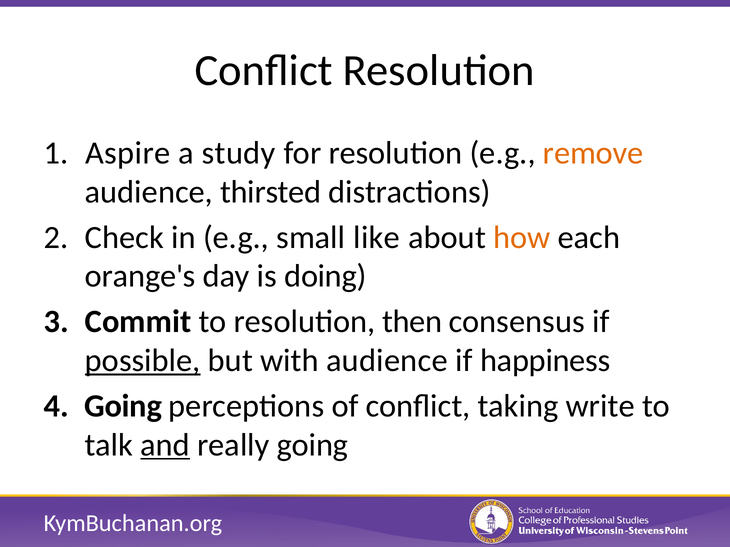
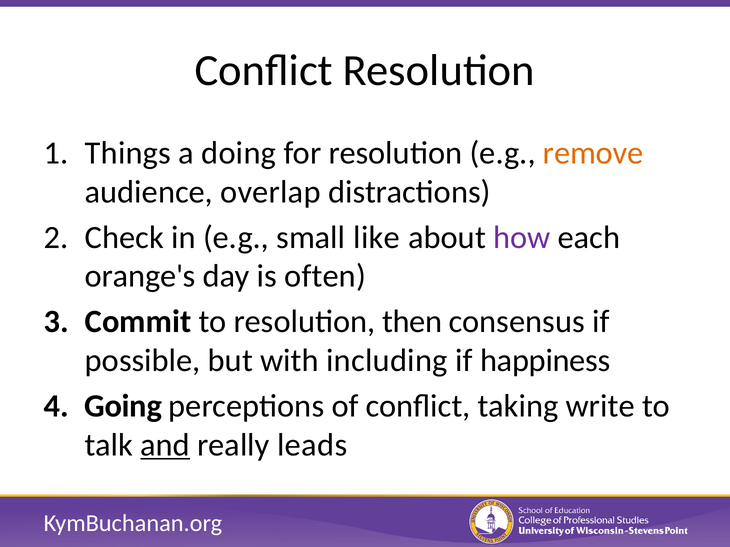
Aspire: Aspire -> Things (128, 153)
study: study -> doing (239, 153)
thirsted: thirsted -> overlap (271, 192)
how colour: orange -> purple (522, 238)
doing: doing -> often (325, 276)
possible underline: present -> none (143, 361)
with audience: audience -> including (387, 361)
really going: going -> leads (312, 445)
